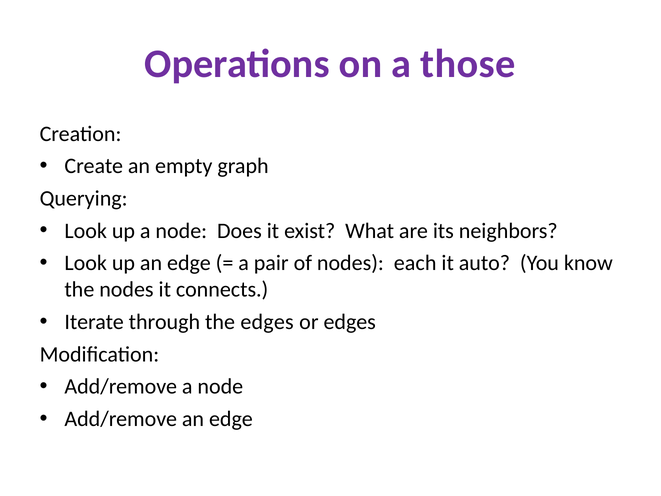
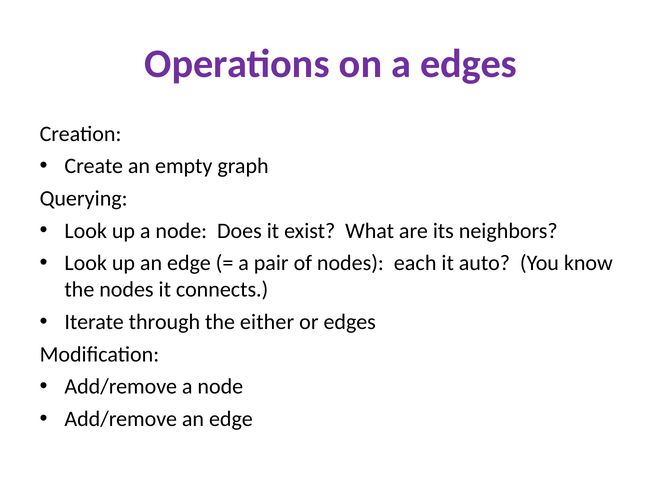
a those: those -> edges (468, 64)
the edges: edges -> either (267, 322)
